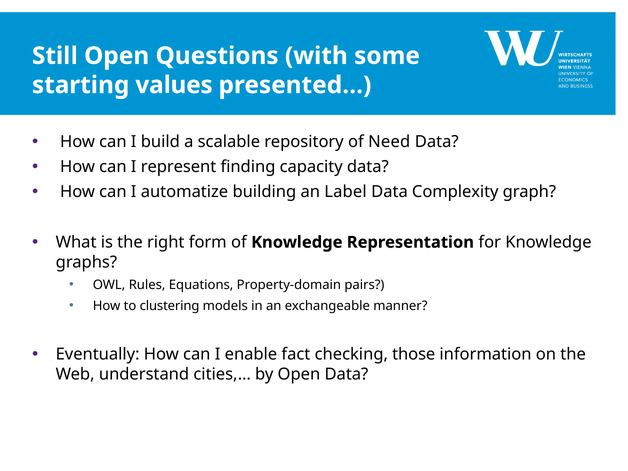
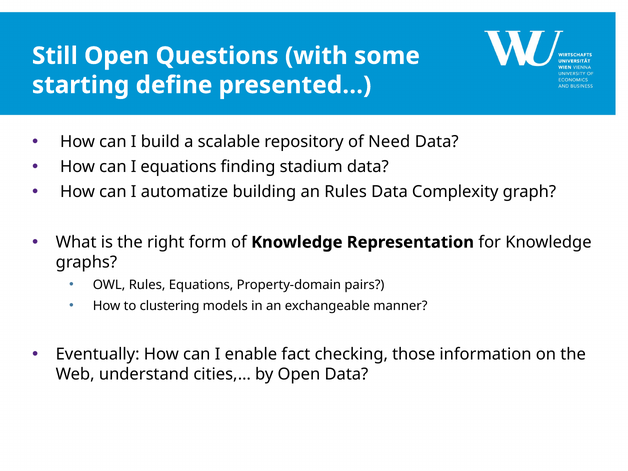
values: values -> define (174, 85)
I represent: represent -> equations (179, 167)
capacity: capacity -> stadium (311, 167)
an Label: Label -> Rules (346, 192)
